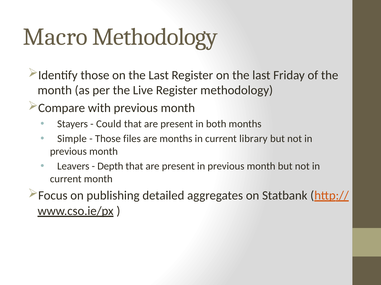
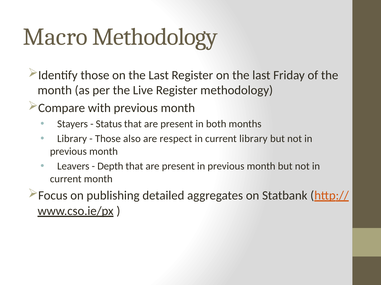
Could: Could -> Status (109, 124)
Simple: Simple -> Library (72, 139)
files: files -> also (132, 139)
are months: months -> respect (176, 139)
